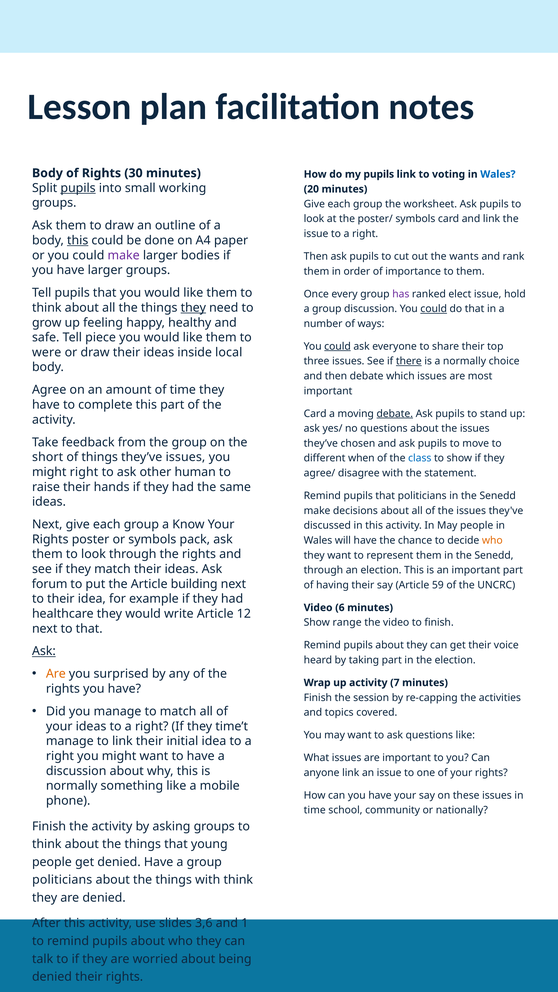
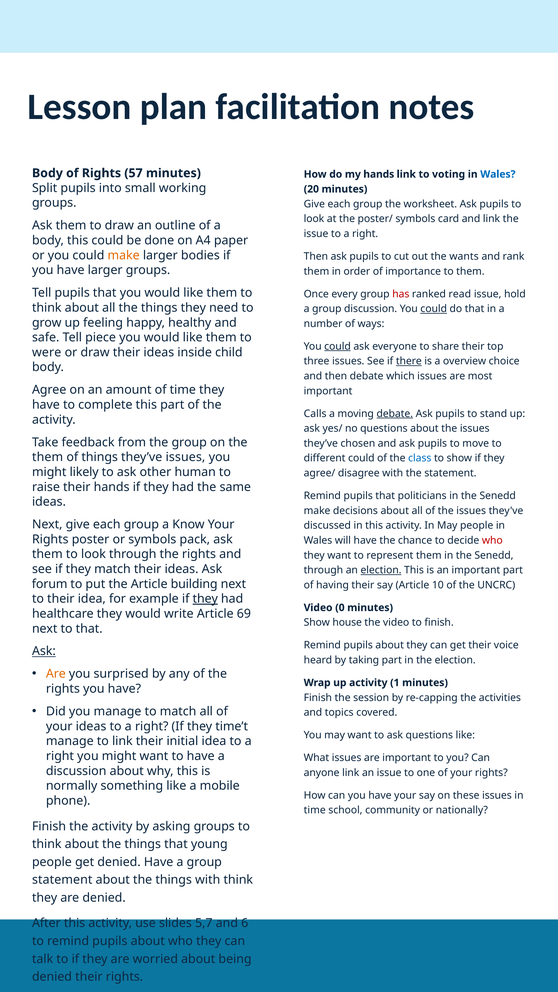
30: 30 -> 57 (133, 173)
my pupils: pupils -> hands (379, 174)
pupils underline: present -> none (78, 188)
this underline: present -> none (78, 240)
make colour: purple -> orange (124, 255)
has colour: purple -> red (401, 294)
elect: elect -> read (460, 294)
they underline: present -> none (193, 308)
local: local -> child (229, 352)
a normally: normally -> overview (465, 361)
Card: Card -> Calls (315, 414)
short: short -> them (48, 457)
different when: when -> could (361, 458)
might right: right -> likely (84, 472)
who colour: orange -> red (492, 540)
election underline: none -> present (381, 570)
59: 59 -> 10 (438, 585)
they underline: none -> present (205, 599)
Video 6: 6 -> 0 (340, 608)
12: 12 -> 69 (244, 614)
range: range -> house (347, 623)
7: 7 -> 1 (395, 683)
politicians: politicians -> statement (62, 880)
3,6: 3,6 -> 5,7 (204, 923)
and 1: 1 -> 6 (245, 923)
